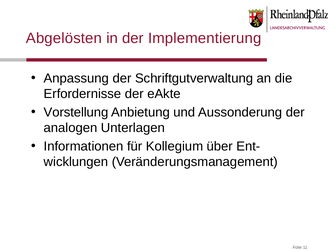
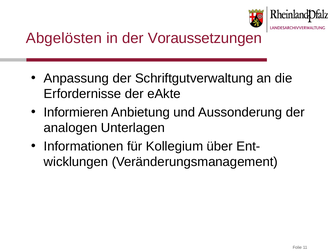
Implementierung: Implementierung -> Voraussetzungen (205, 38)
Vorstellung: Vorstellung -> Informieren (76, 112)
